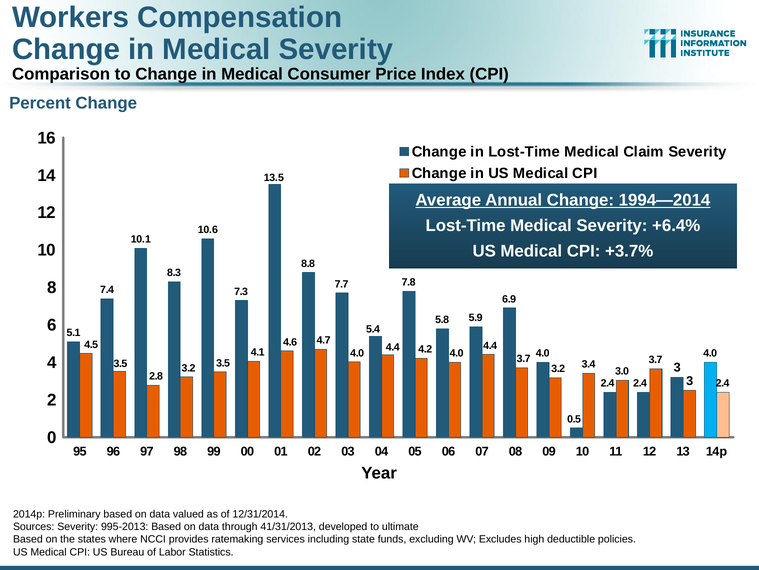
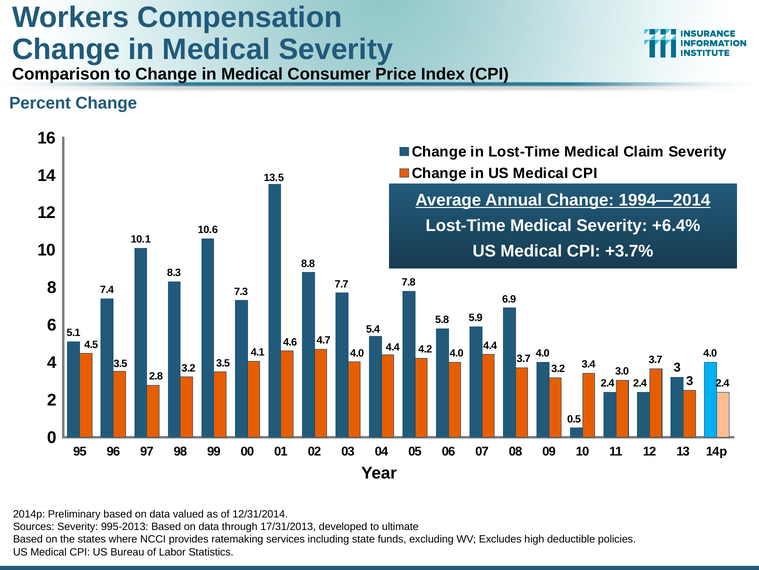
41/31/2013: 41/31/2013 -> 17/31/2013 (288, 526)
